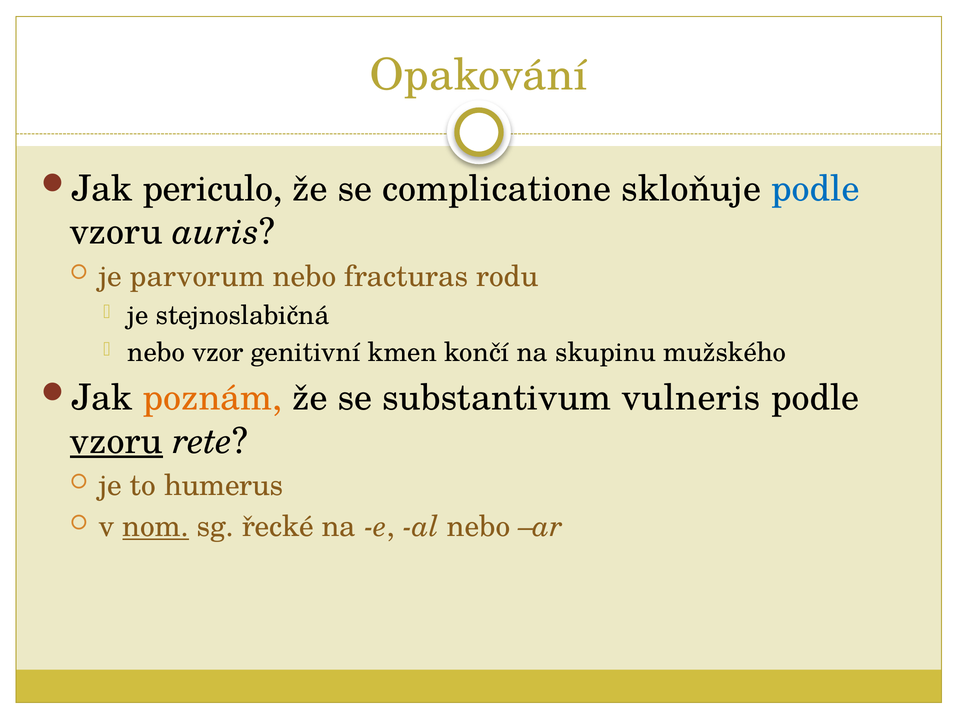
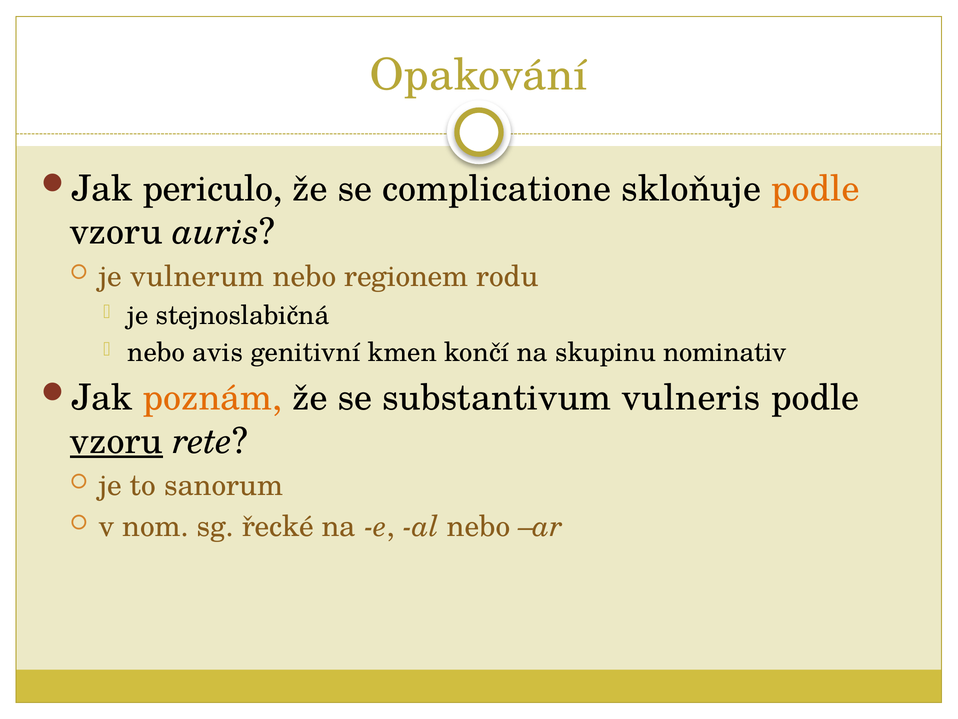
podle colour: blue -> orange (815, 189)
parvorum: parvorum -> vulnerum (197, 276)
fracturas: fracturas -> regionem (406, 276)
vzor: vzor -> avis (218, 352)
mužského: mužského -> nominativ (725, 352)
humerus: humerus -> sanorum (224, 485)
nom underline: present -> none (156, 526)
